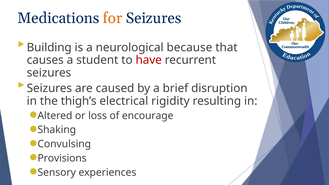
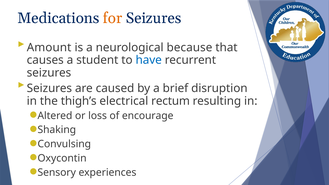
Building: Building -> Amount (49, 48)
have colour: red -> blue (149, 60)
rigidity: rigidity -> rectum (171, 101)
Provisions: Provisions -> Oxycontin (62, 158)
